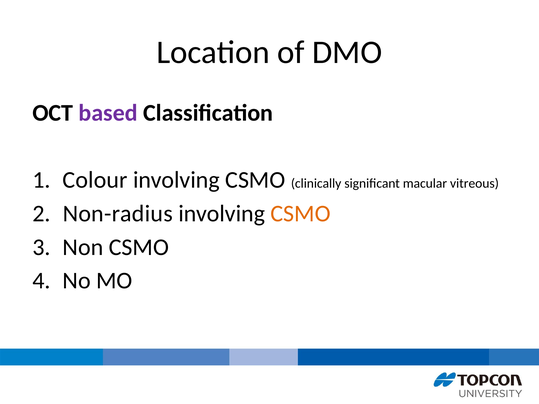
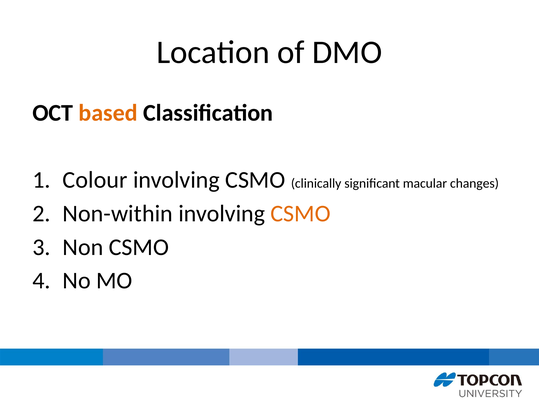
based colour: purple -> orange (108, 113)
vitreous: vitreous -> changes (474, 184)
Non-radius: Non-radius -> Non-within (118, 214)
